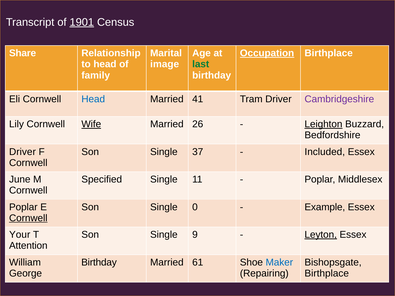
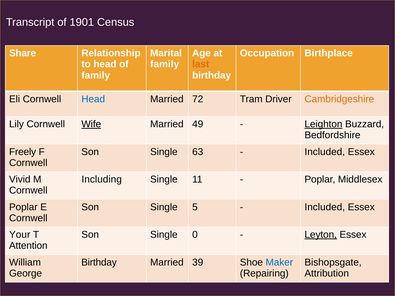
1901 underline: present -> none (82, 22)
Occupation underline: present -> none (267, 53)
image: image -> family (165, 64)
last colour: green -> orange (201, 64)
41: 41 -> 72 (198, 99)
Cambridgeshire colour: purple -> orange (339, 99)
26: 26 -> 49 (198, 124)
Driver: Driver -> Freely (23, 152)
37: 37 -> 63 (198, 152)
June: June -> Vivid (20, 180)
Specified: Specified -> Including (102, 180)
0: 0 -> 5 (195, 207)
Example: Example -> Included (325, 207)
Cornwell underline: present -> none (28, 218)
9: 9 -> 0 (195, 235)
61: 61 -> 39 (198, 263)
Birthplace: Birthplace -> Attribution (327, 274)
